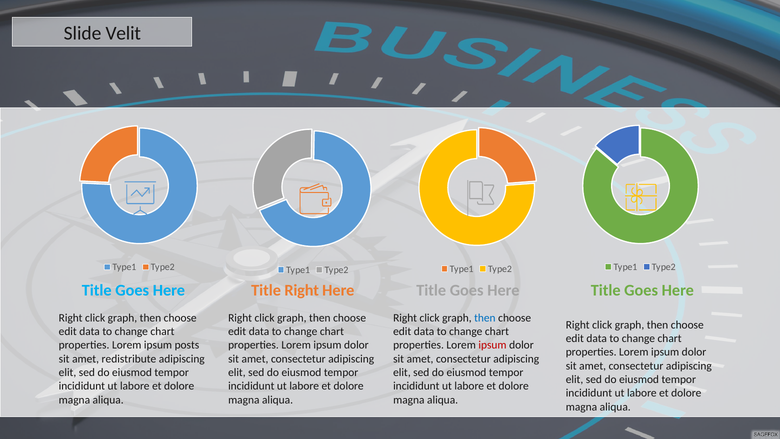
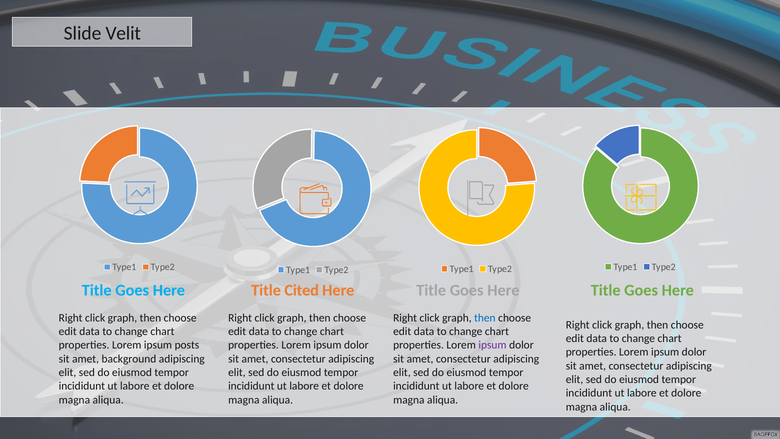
Title Right: Right -> Cited (302, 290)
ipsum colour: red -> purple (492, 345)
redistribute: redistribute -> background (129, 359)
